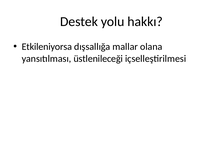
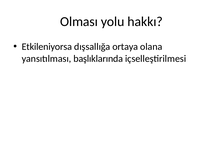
Destek: Destek -> Olması (79, 22)
mallar: mallar -> ortaya (125, 47)
üstlenileceği: üstlenileceği -> başlıklarında (98, 59)
